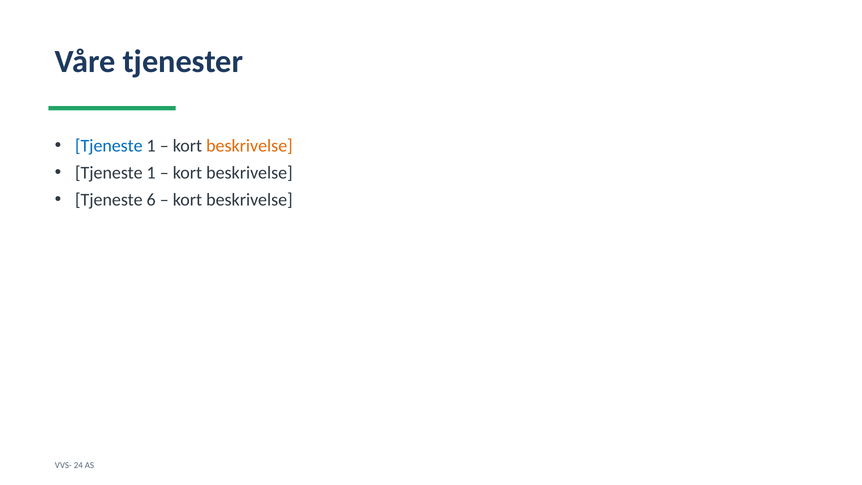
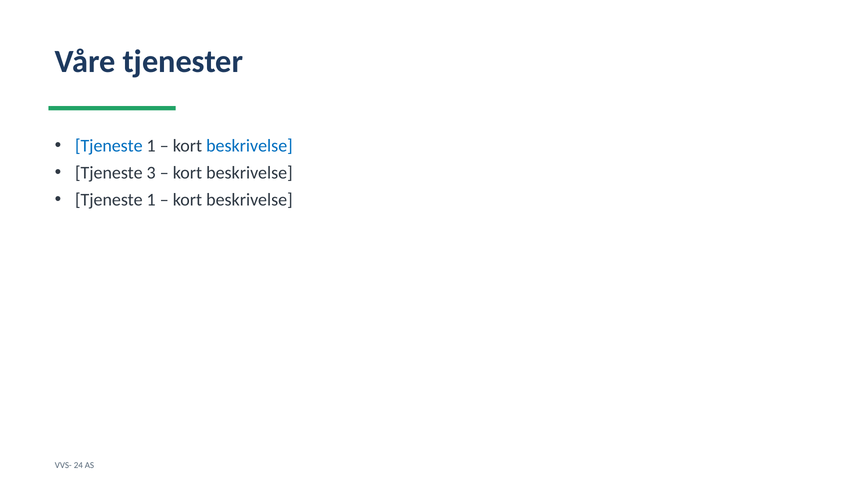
beskrivelse colour: orange -> blue (249, 146)
1: 1 -> 3 (151, 173)
6: 6 -> 1 (151, 200)
